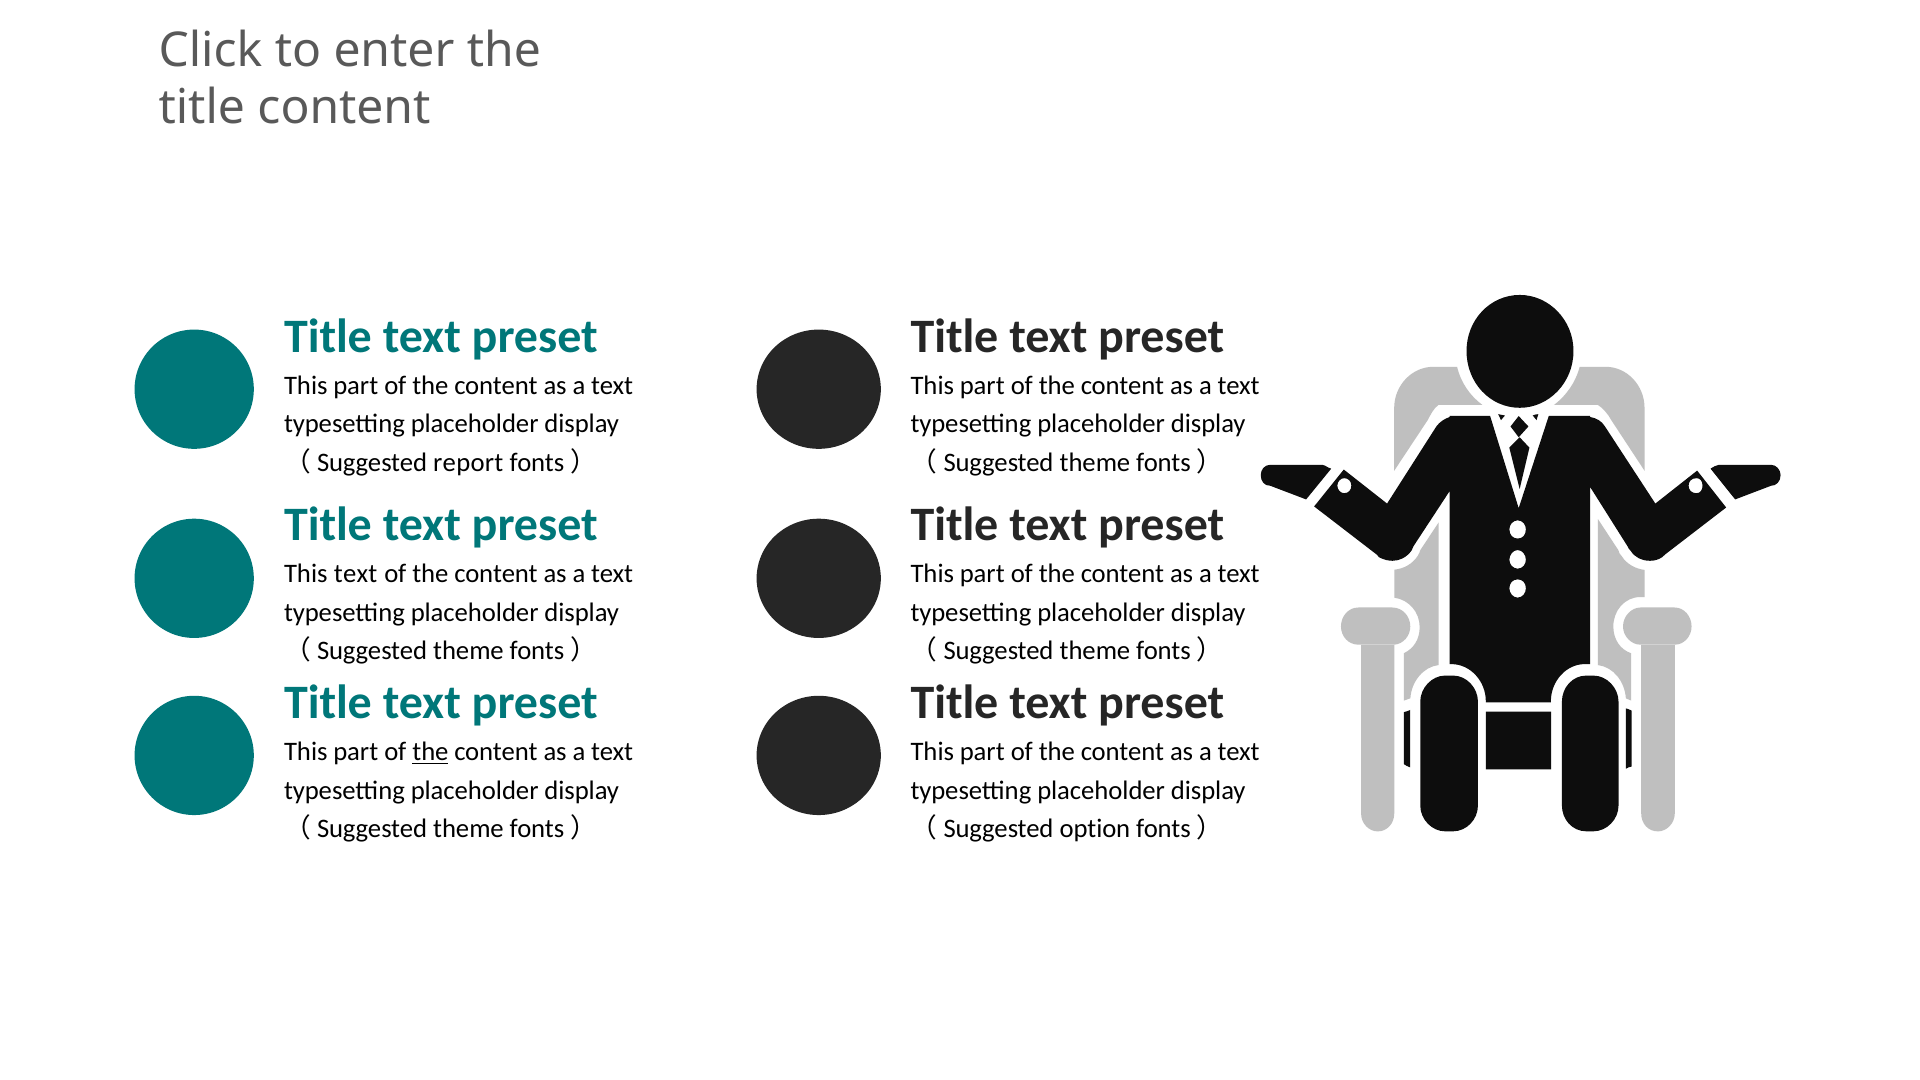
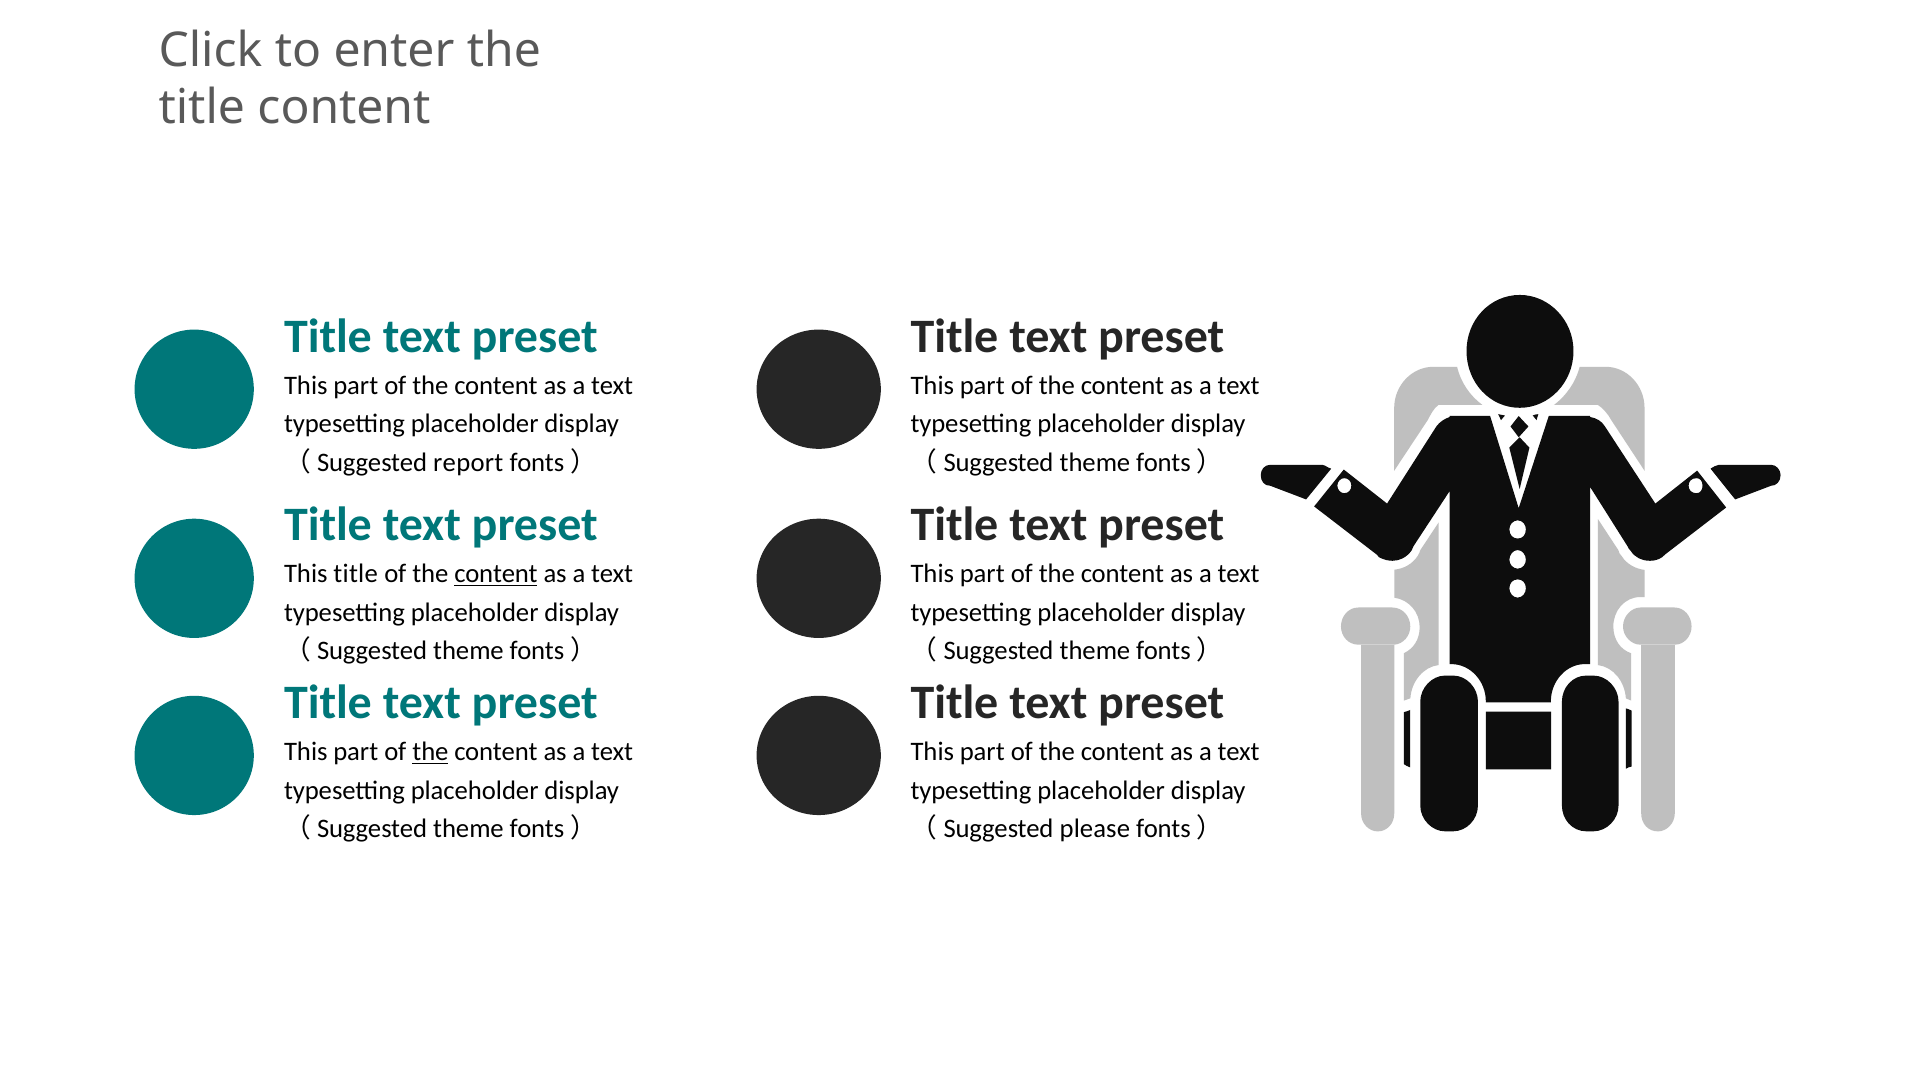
This text: text -> title (356, 574)
content underline: none -> present (496, 574)
option: option -> please (1095, 829)
